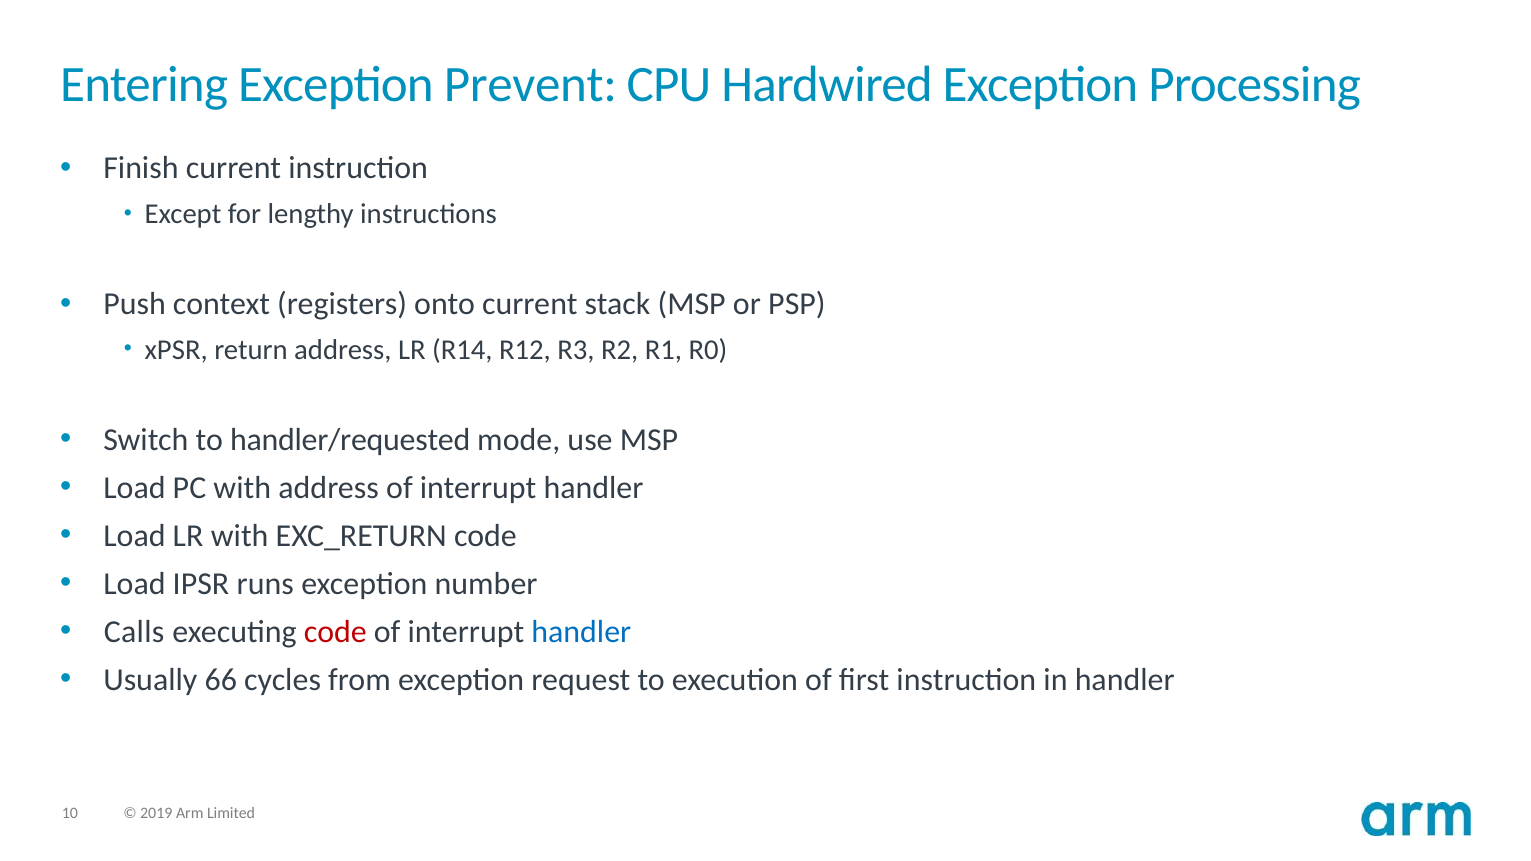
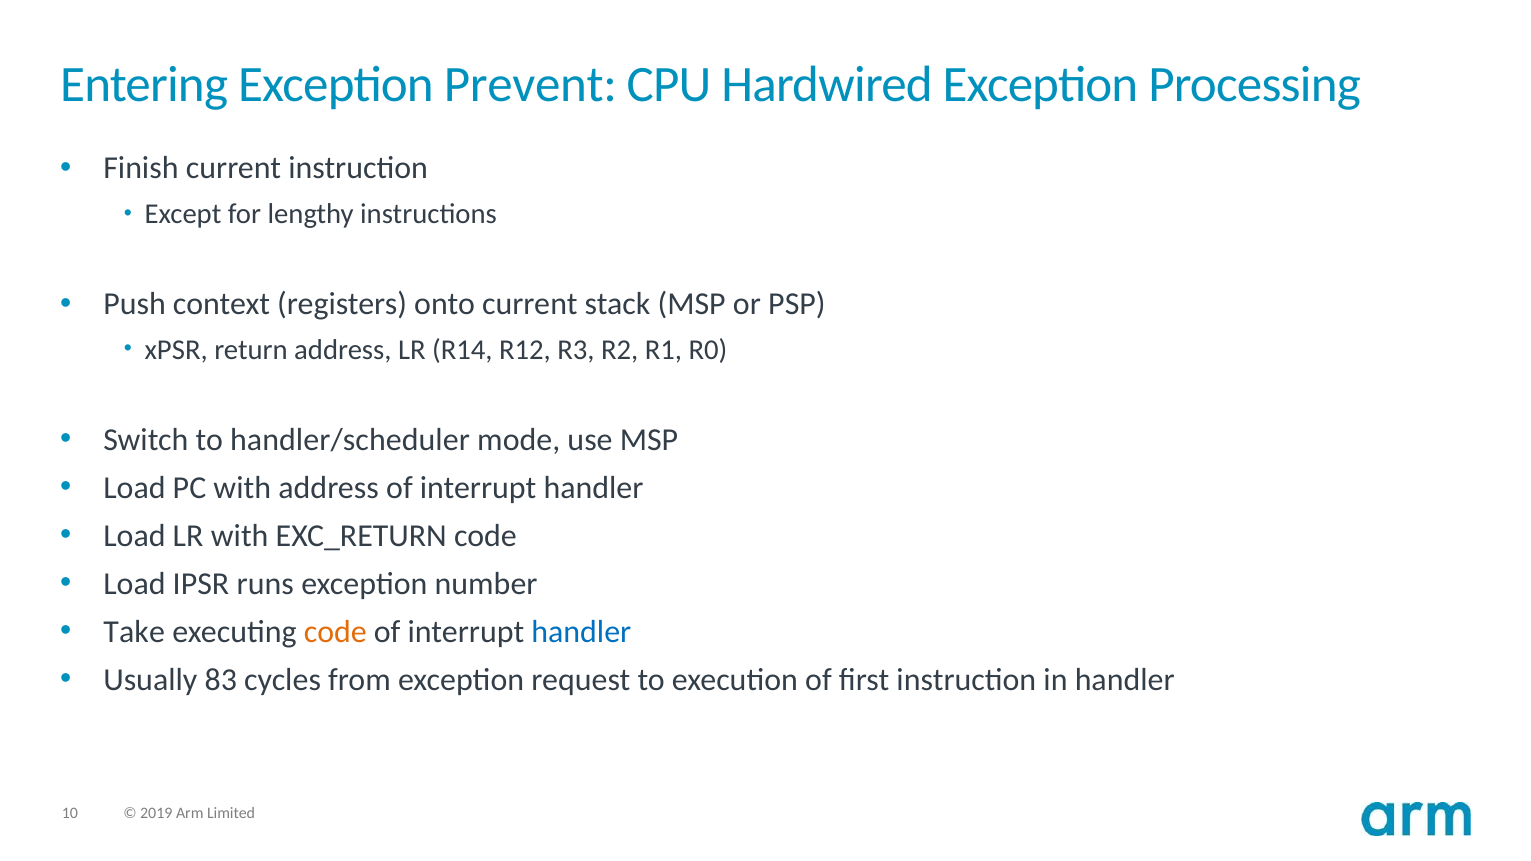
handler/requested: handler/requested -> handler/scheduler (350, 440)
Calls: Calls -> Take (134, 632)
code colour: red -> orange (335, 632)
66: 66 -> 83 (221, 680)
